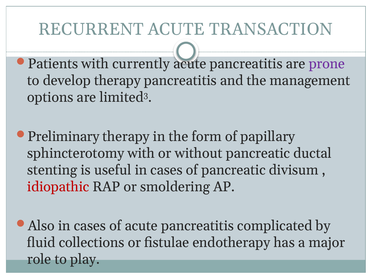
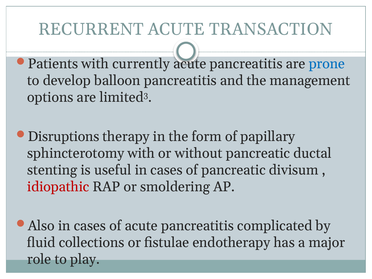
prone colour: purple -> blue (327, 64)
develop therapy: therapy -> balloon (117, 81)
Preliminary: Preliminary -> Disruptions (64, 136)
